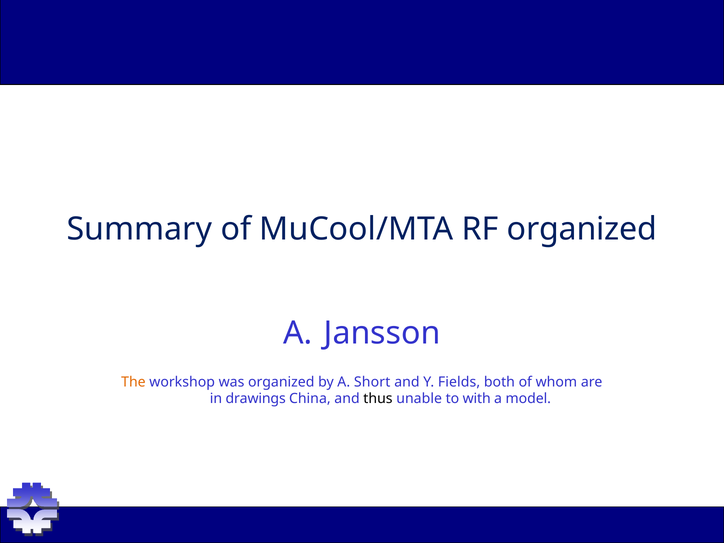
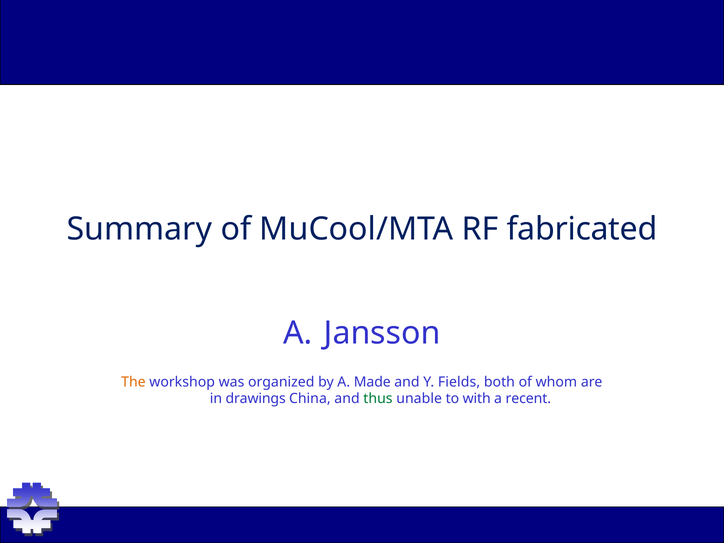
RF organized: organized -> fabricated (582, 229)
Short: Short -> Made (372, 382)
thus colour: black -> green (378, 399)
model: model -> recent (528, 399)
